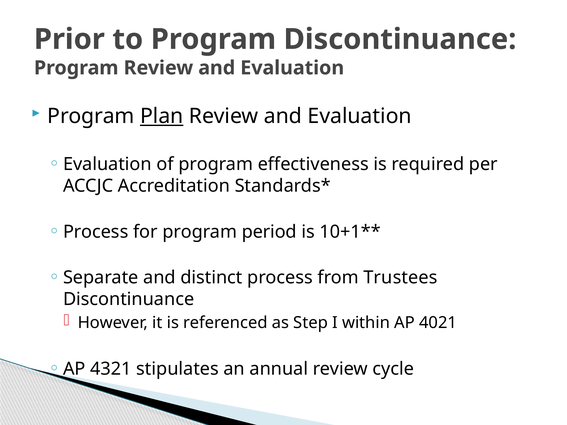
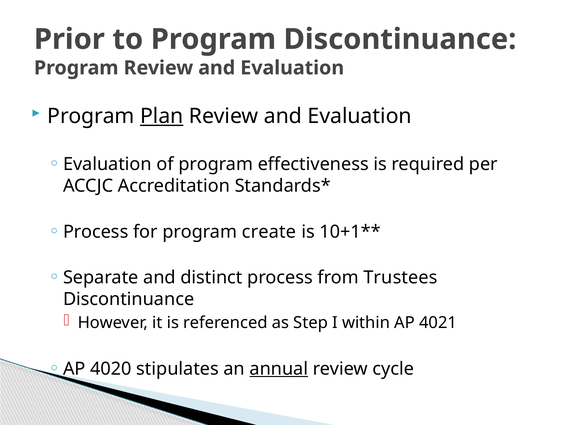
period: period -> create (269, 232)
4321: 4321 -> 4020 (111, 369)
annual underline: none -> present (279, 369)
